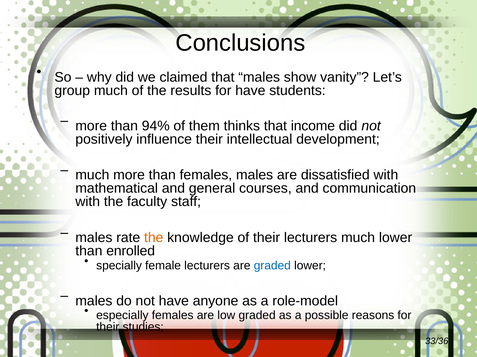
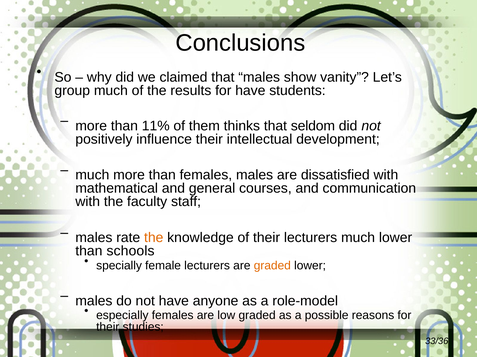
94%: 94% -> 11% (156, 126)
income: income -> seldom (313, 126)
enrolled: enrolled -> schools (131, 251)
graded colour: blue -> orange (272, 266)
